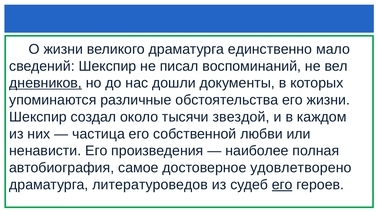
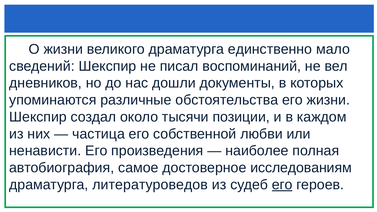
дневников underline: present -> none (46, 83)
звездой: звездой -> позиции (241, 117)
удовлетворено: удовлетворено -> исследованиям (301, 168)
